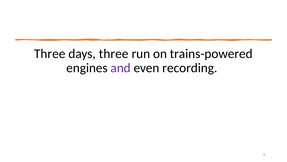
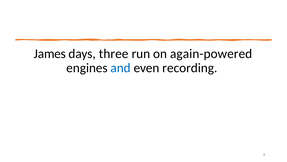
Three: Three -> James (50, 54)
trains-powered: trains-powered -> again-powered (211, 54)
and colour: purple -> blue (121, 68)
